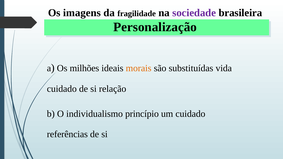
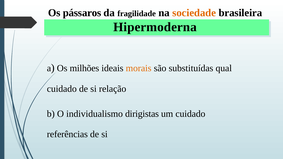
imagens: imagens -> pássaros (82, 13)
sociedade colour: purple -> orange (194, 13)
Personalização: Personalização -> Hipermoderna (155, 27)
vida: vida -> qual (224, 68)
princípio: princípio -> dirigistas (142, 114)
